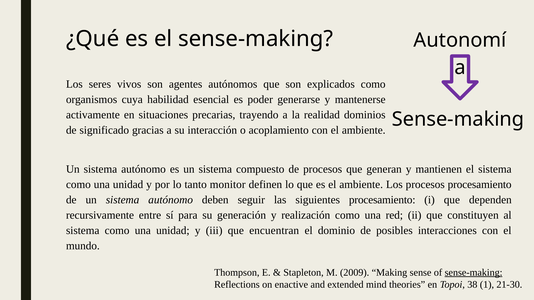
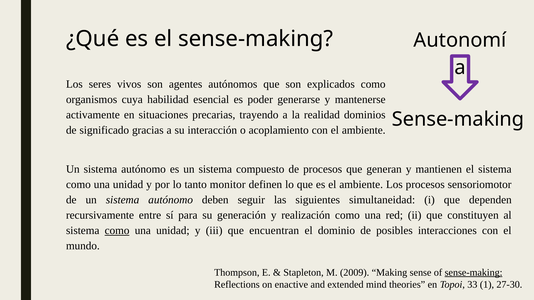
procesos procesamiento: procesamiento -> sensoriomotor (480, 185)
siguientes procesamiento: procesamiento -> simultaneidad (382, 200)
como underline: none -> present (117, 231)
38: 38 -> 33 (472, 285)
21-30: 21-30 -> 27-30 (509, 285)
